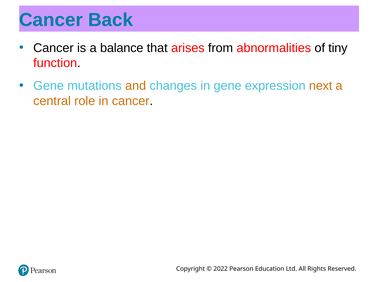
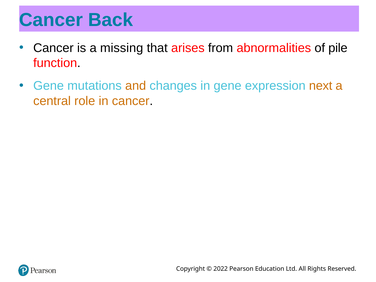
balance: balance -> missing (122, 48)
tiny: tiny -> pile (338, 48)
